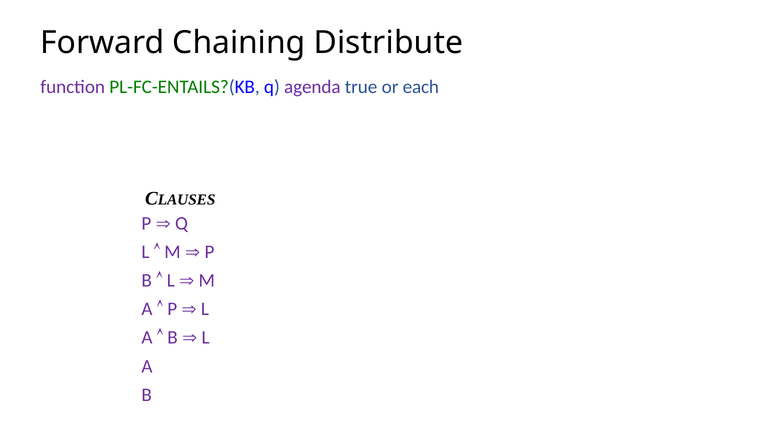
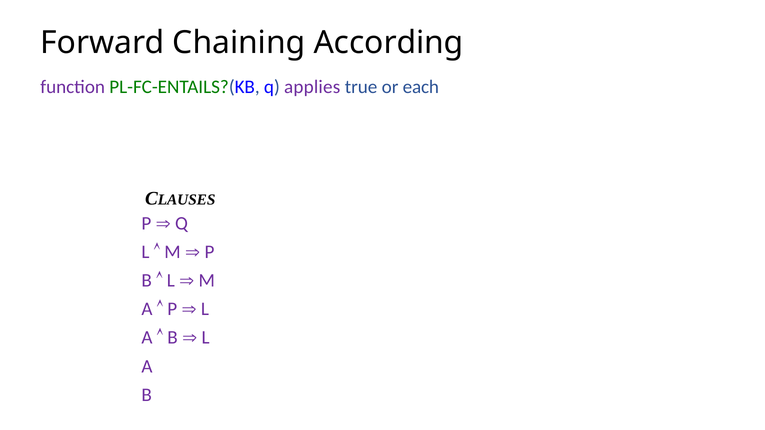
Distribute: Distribute -> According (389, 43)
agenda: agenda -> applies (312, 87)
